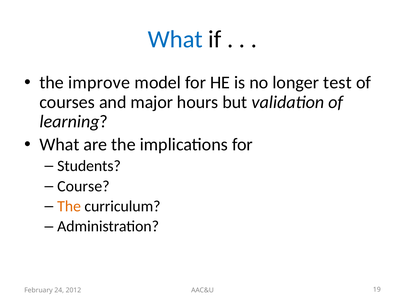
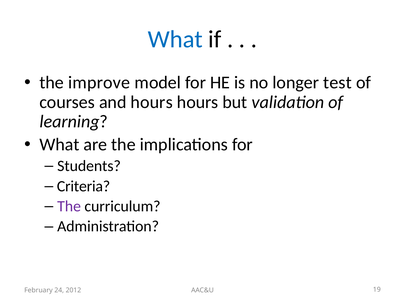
and major: major -> hours (152, 102)
Course: Course -> Criteria (84, 186)
The colour: orange -> purple (69, 206)
